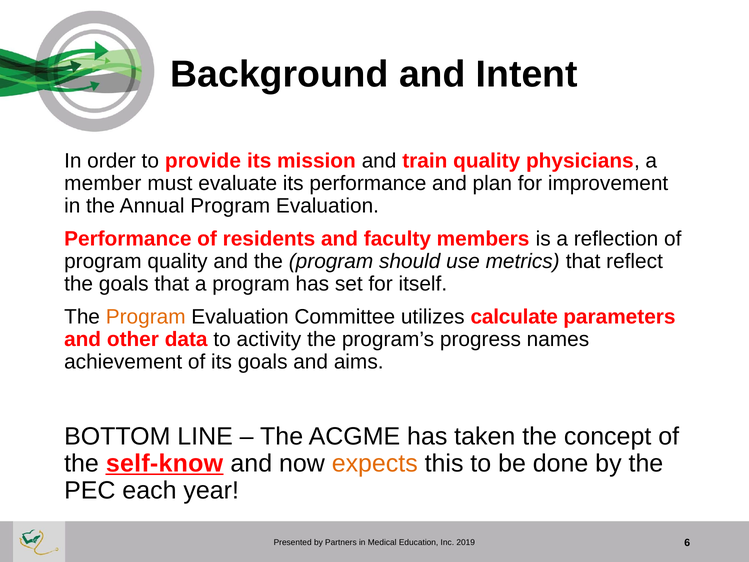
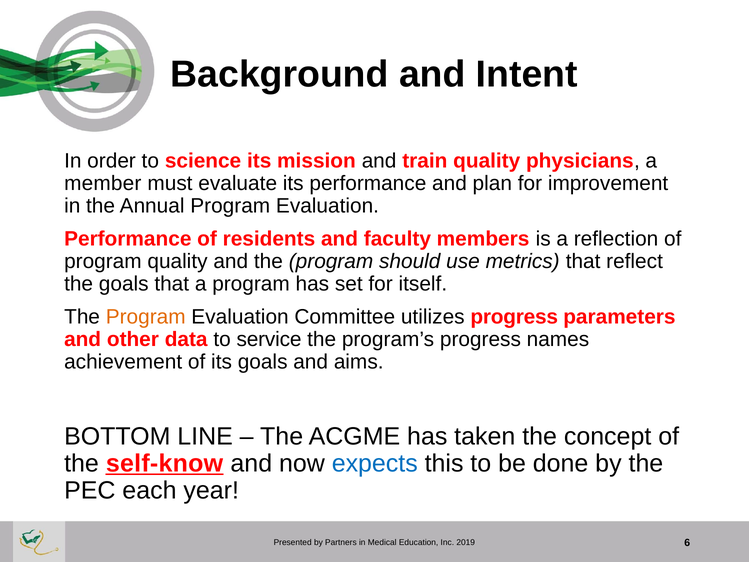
provide: provide -> science (203, 161)
utilizes calculate: calculate -> progress (514, 317)
activity: activity -> service (269, 339)
expects colour: orange -> blue (375, 463)
